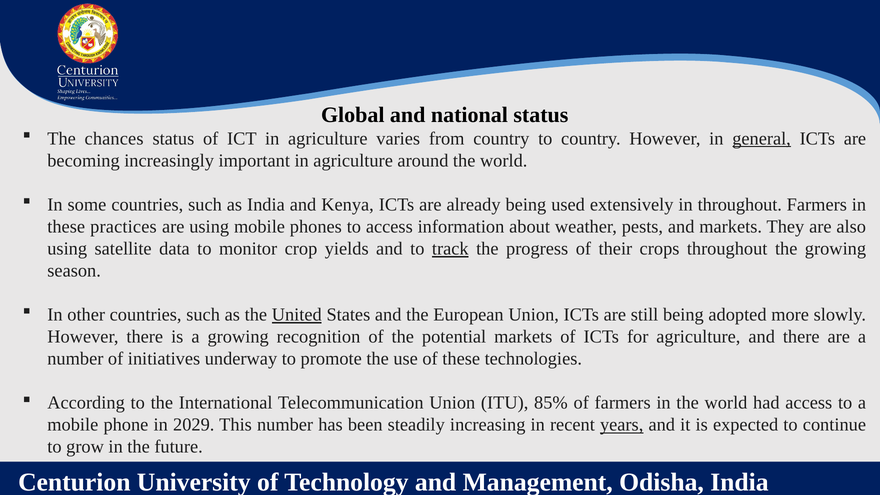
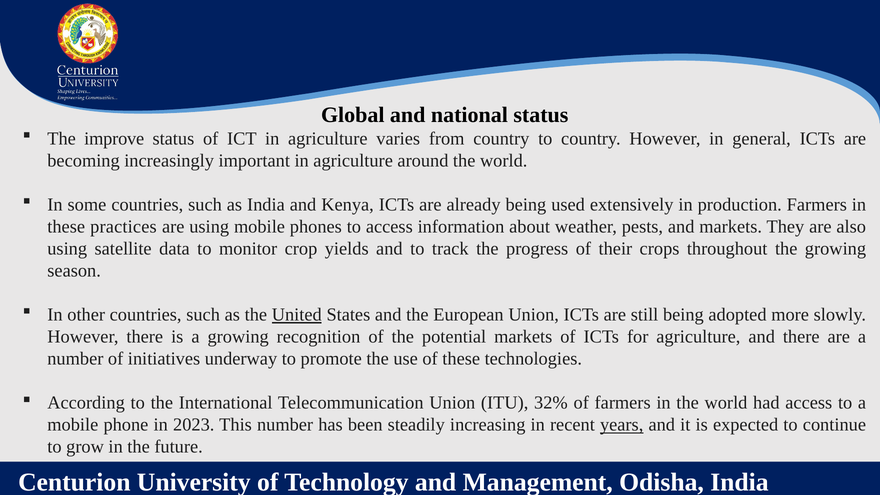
chances: chances -> improve (114, 139)
general underline: present -> none (762, 139)
in throughout: throughout -> production (740, 205)
track underline: present -> none (450, 249)
85%: 85% -> 32% (551, 403)
2029: 2029 -> 2023 (194, 425)
